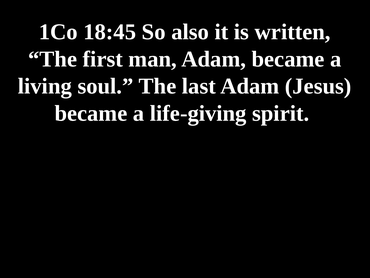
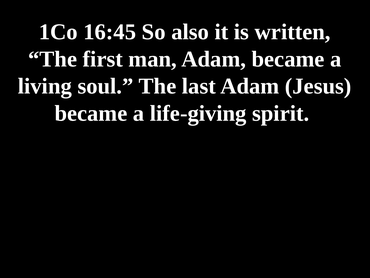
18:45: 18:45 -> 16:45 (110, 32)
